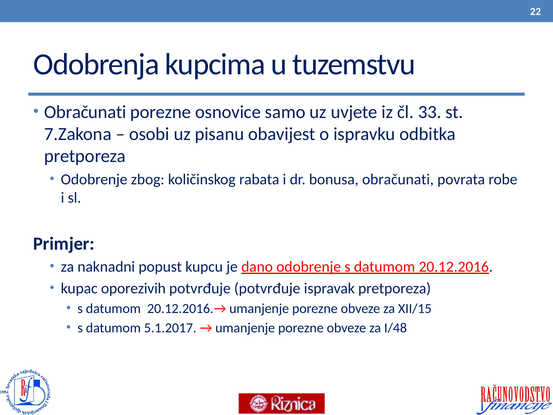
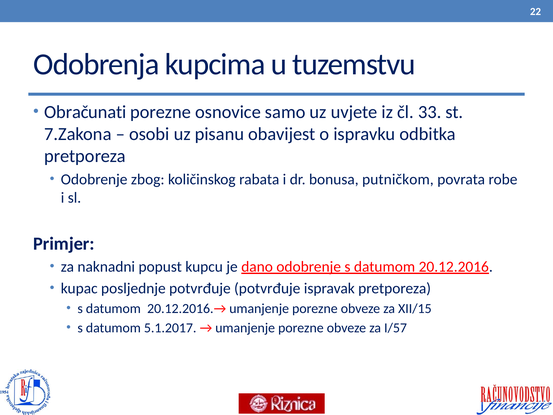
bonusa obračunati: obračunati -> putničkom (398, 179)
oporezivih: oporezivih -> posljednje (133, 288)
I/48: I/48 -> I/57 (396, 328)
